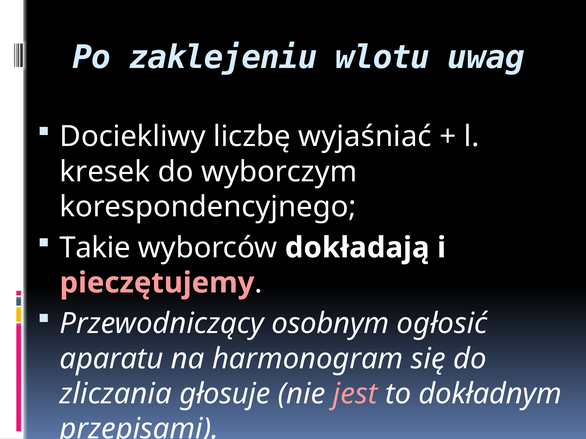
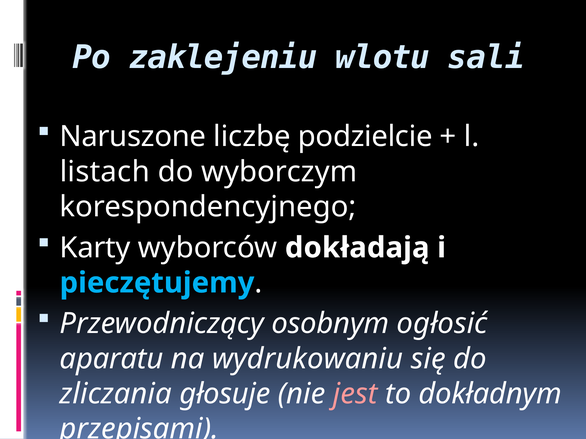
uwag: uwag -> sali (486, 58)
Dociekliwy: Dociekliwy -> Naruszone (133, 137)
wyjaśniać: wyjaśniać -> podzielcie (365, 137)
kresek: kresek -> listach (105, 172)
Takie: Takie -> Karty (95, 248)
pieczętujemy colour: pink -> light blue (157, 283)
harmonogram: harmonogram -> wydrukowaniu (308, 359)
